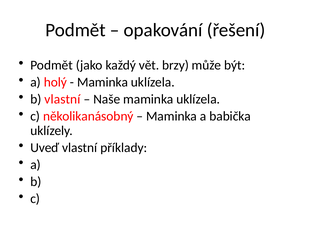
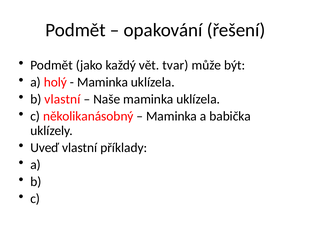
brzy: brzy -> tvar (175, 65)
